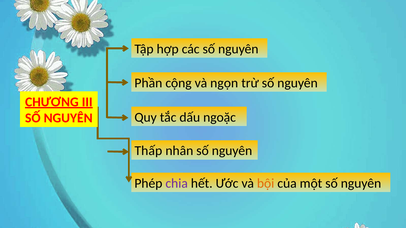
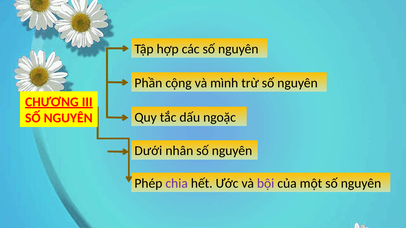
ngọn: ngọn -> mình (224, 83)
Thấp: Thấp -> Dưới (148, 151)
bội colour: orange -> purple (266, 184)
